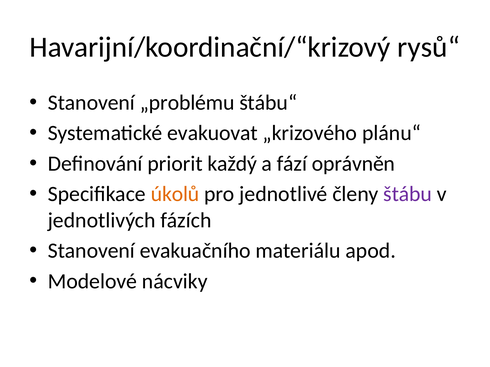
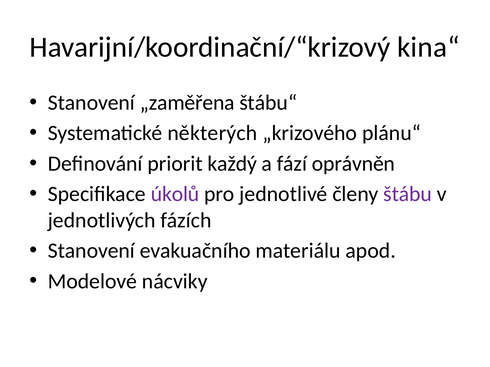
rysů“: rysů“ -> kina“ (428, 47)
„problému: „problému -> „zaměřena (187, 103)
evakuovat: evakuovat -> některých (212, 133)
úkolů colour: orange -> purple (175, 194)
